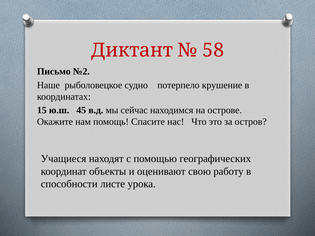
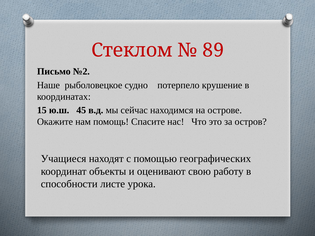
Диктант: Диктант -> Стеклом (132, 50)
58: 58 -> 89 (213, 50)
